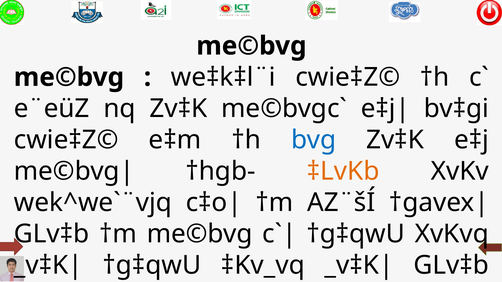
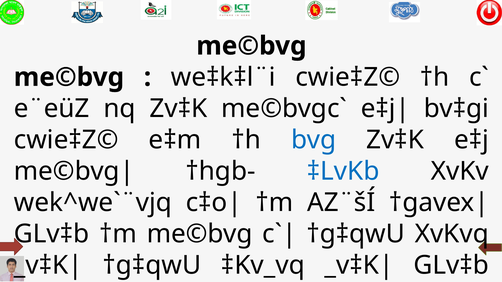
‡LvKb colour: orange -> blue (343, 171)
